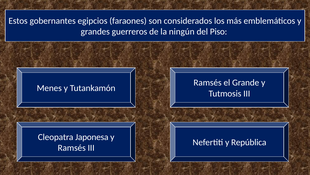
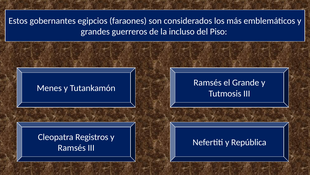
ningún: ningún -> incluso (182, 32)
Japonesa: Japonesa -> Registros (92, 137)
